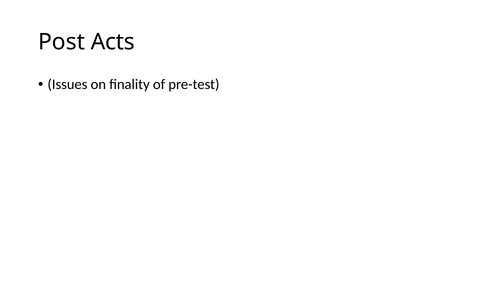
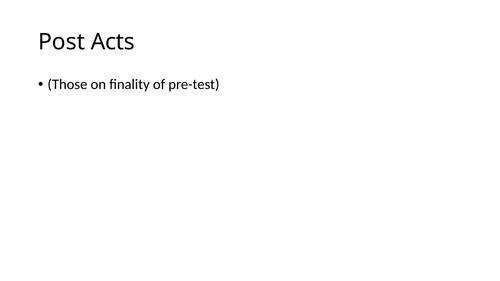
Issues: Issues -> Those (67, 85)
